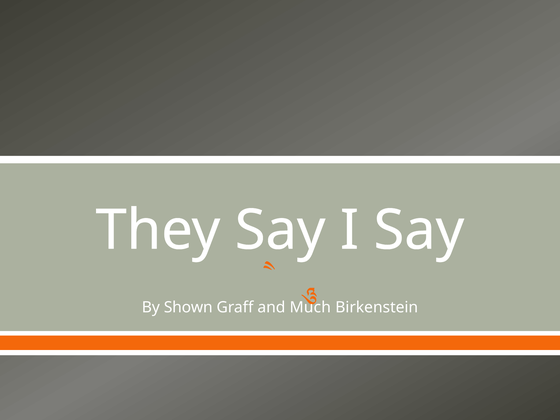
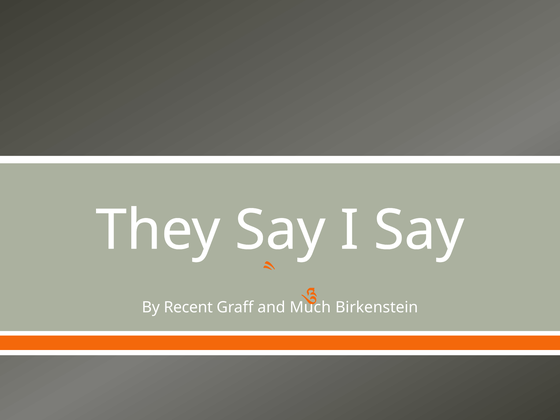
Shown: Shown -> Recent (188, 307)
